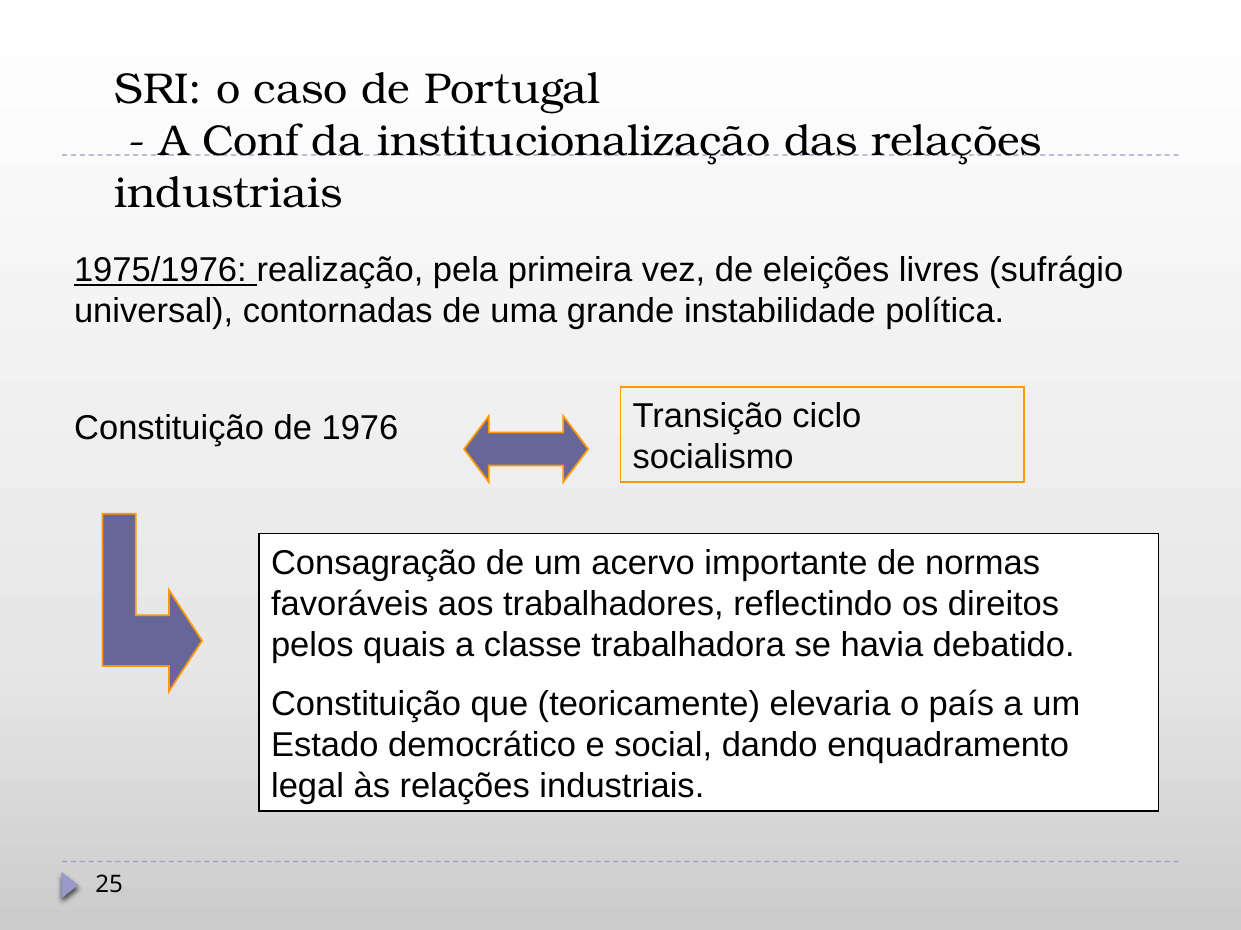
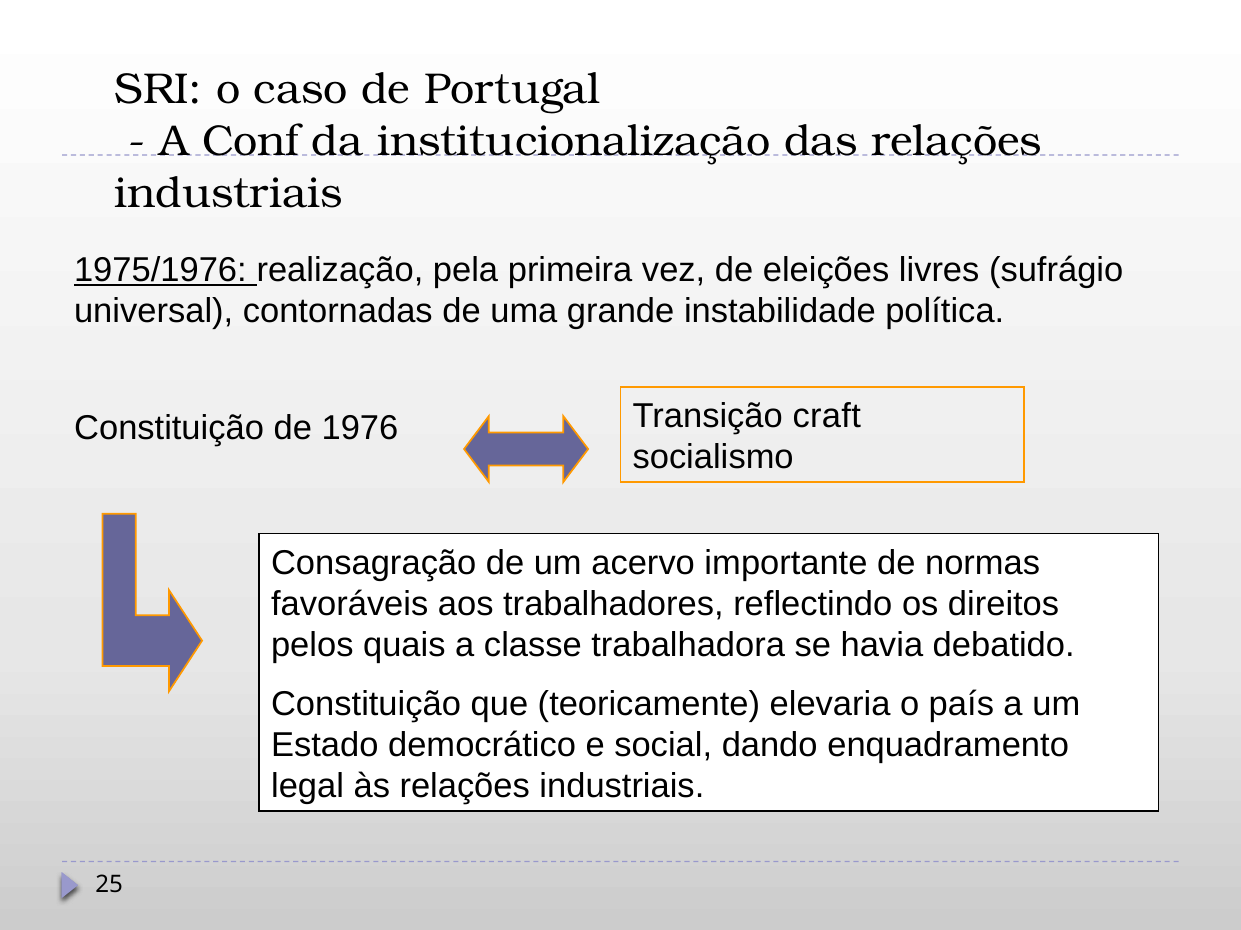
ciclo: ciclo -> craft (827, 416)
